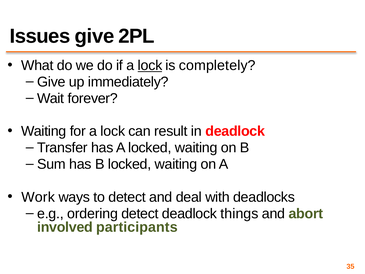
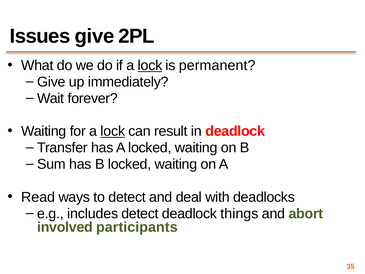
completely: completely -> permanent (217, 65)
lock underline: none -> present (113, 131)
Work: Work -> Read (38, 197)
ordering: ordering -> includes (93, 213)
